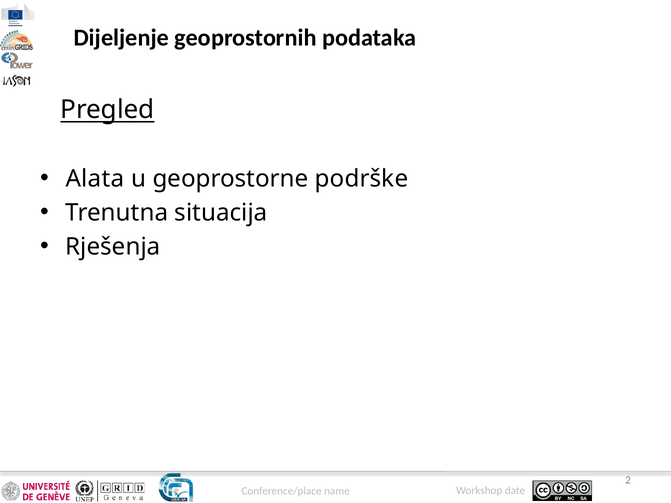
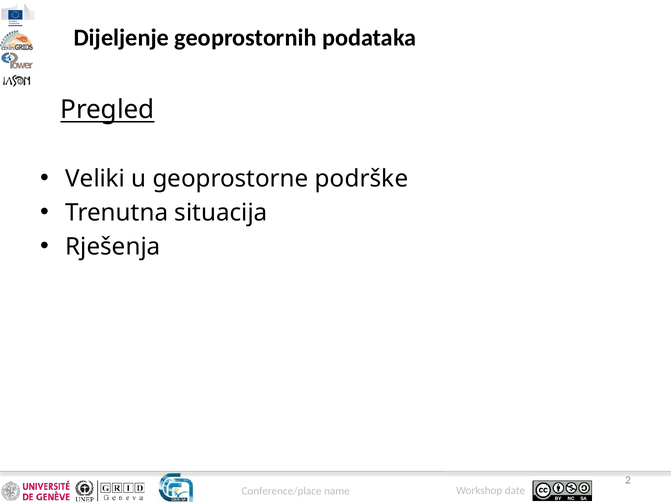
Alata: Alata -> Veliki (95, 179)
